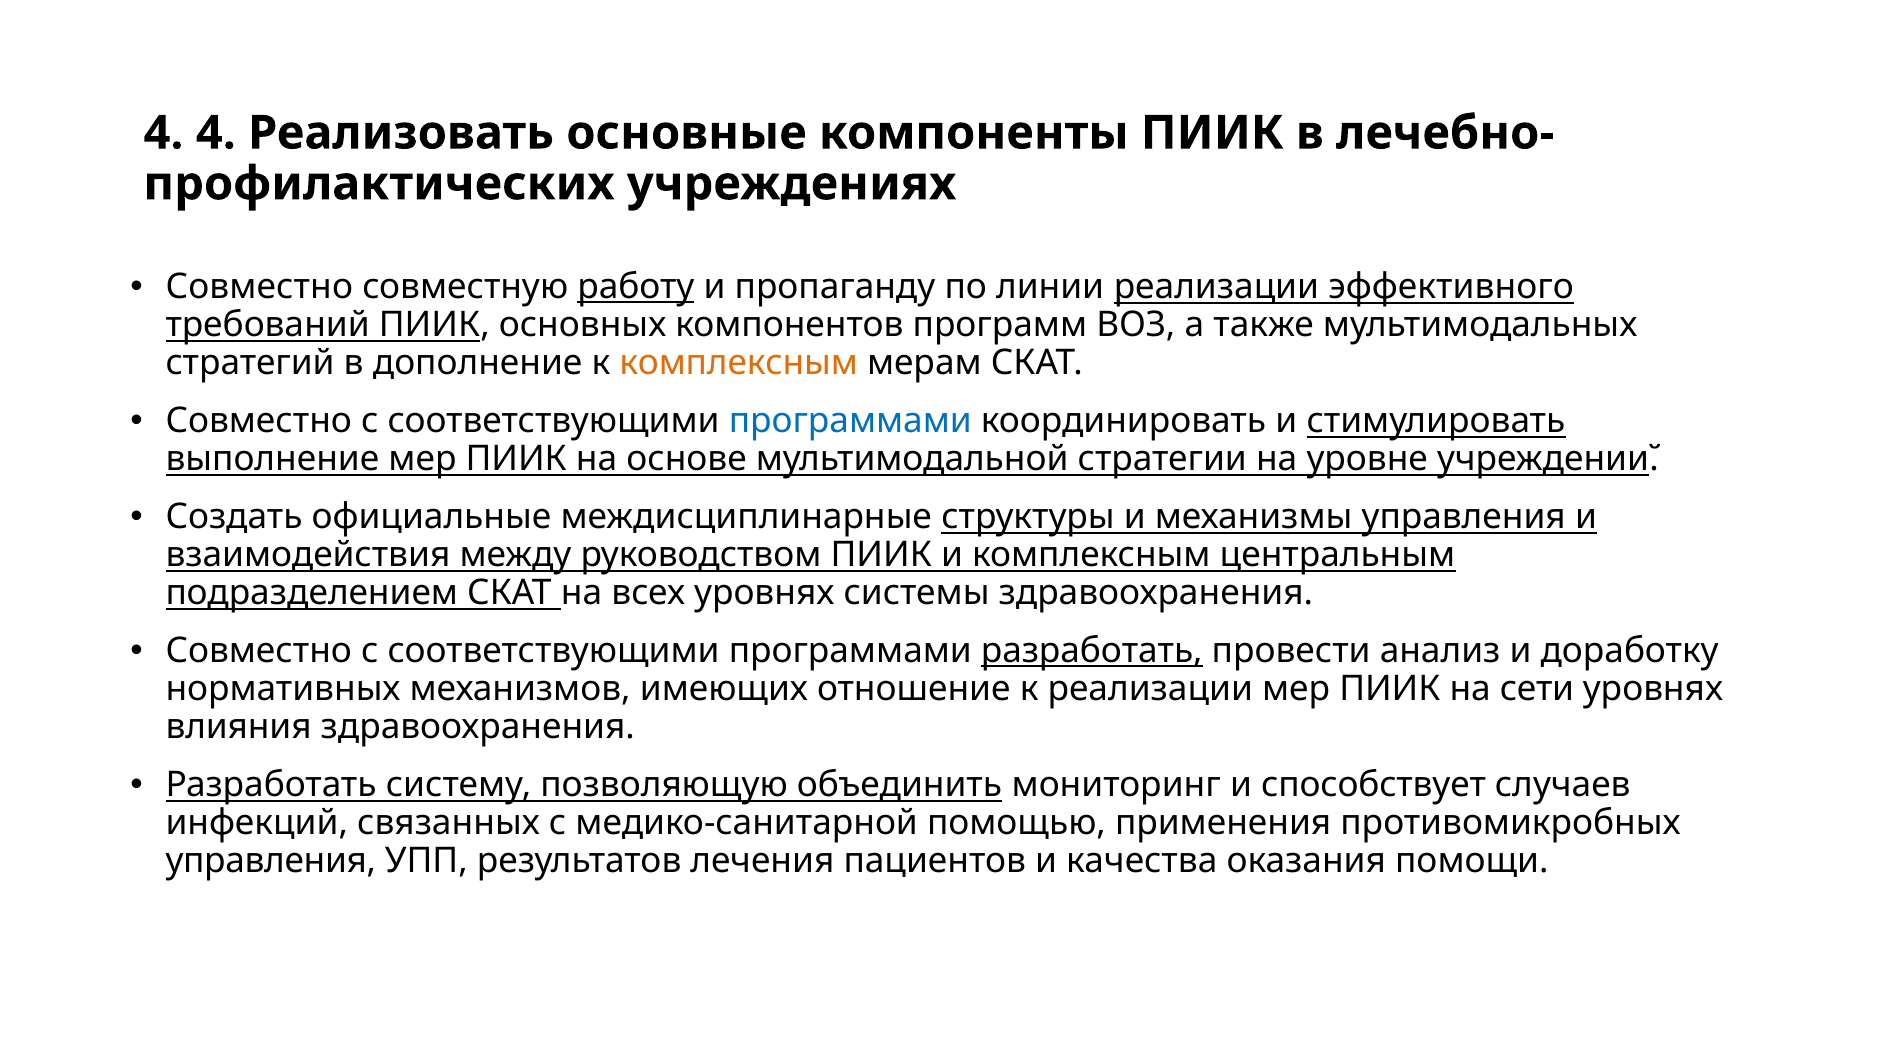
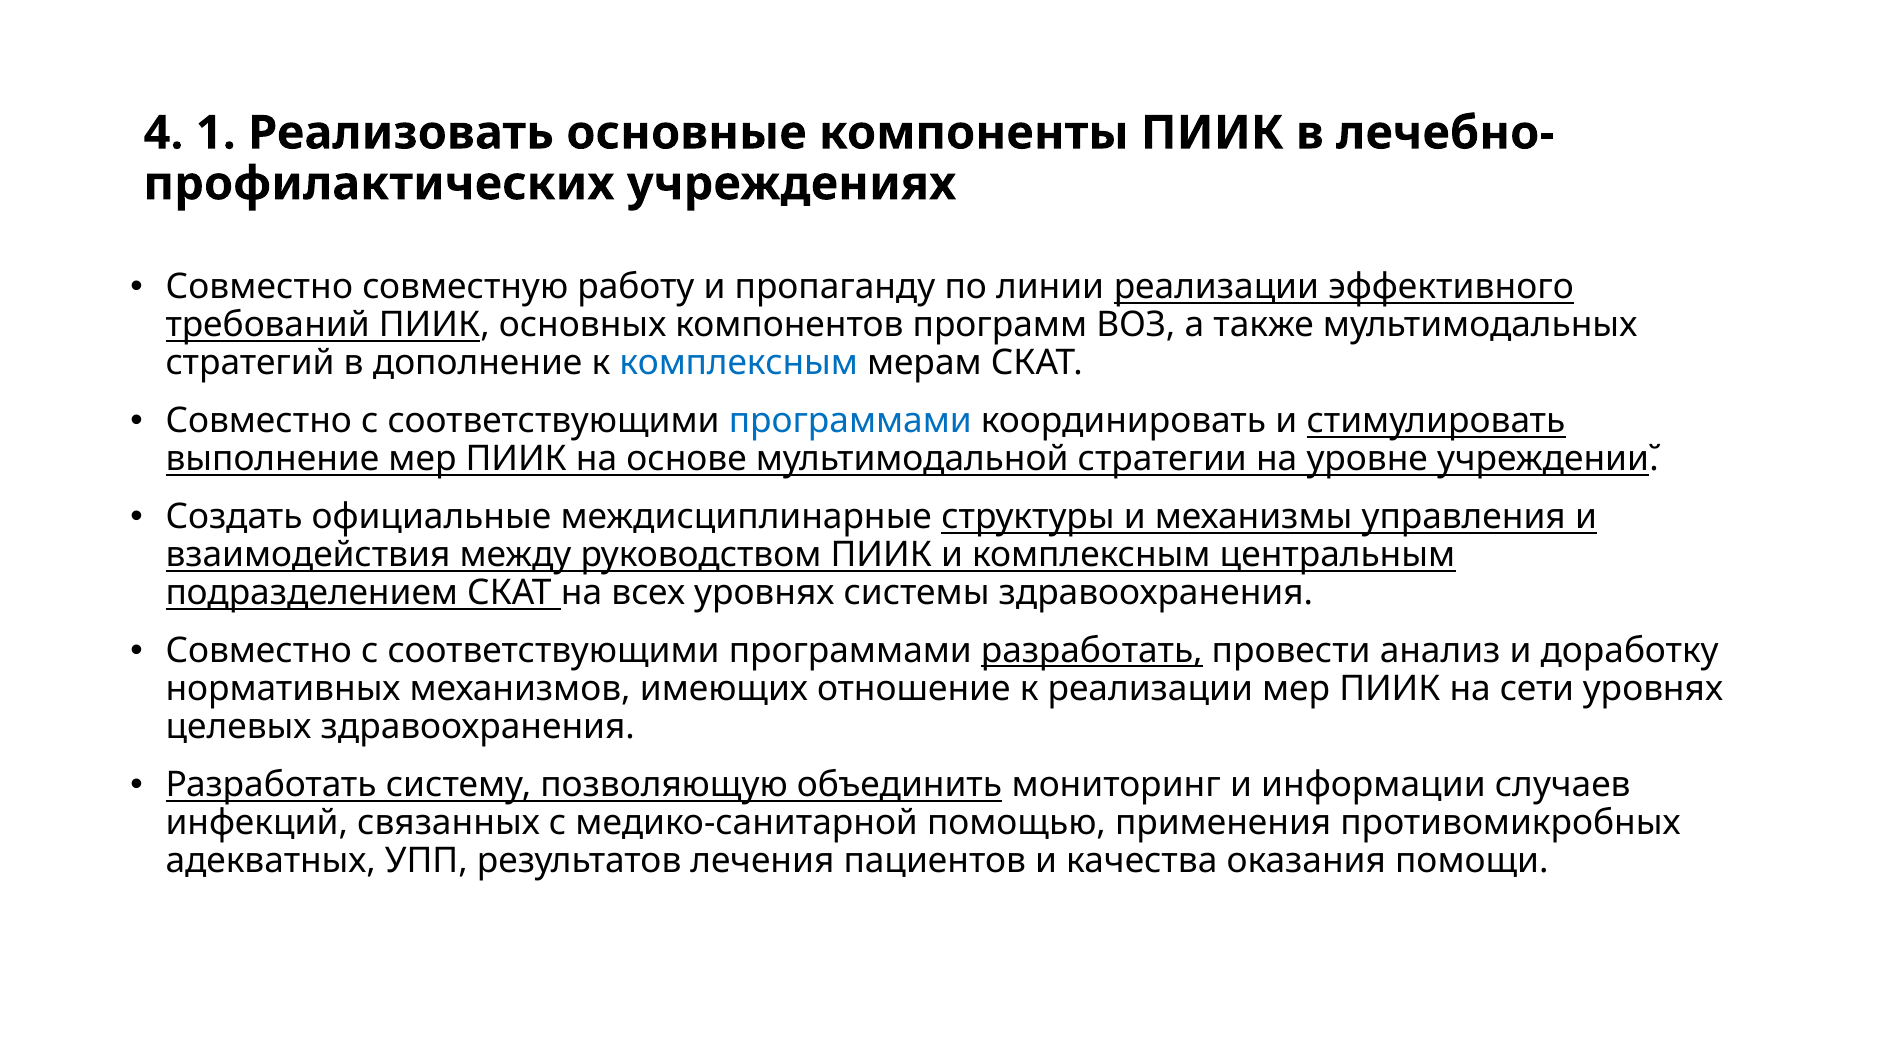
4 4: 4 -> 1 (216, 133)
работу underline: present -> none (636, 287)
комплексным colour: orange -> blue (739, 363)
влияния: влияния -> целевых (239, 727)
способствует: способствует -> информации (1373, 785)
управления: управления -> адекватных (271, 861)
